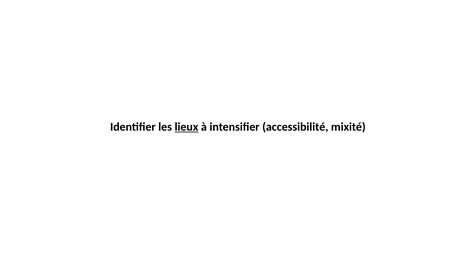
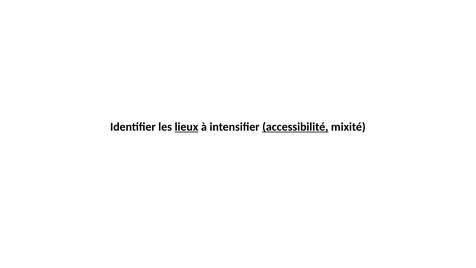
accessibilité underline: none -> present (295, 127)
